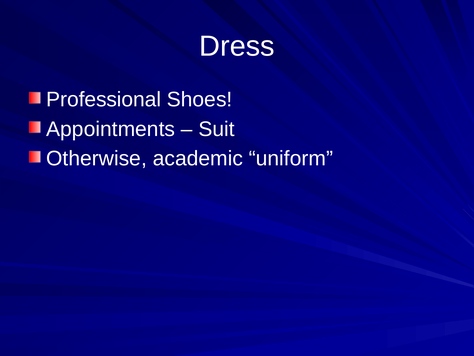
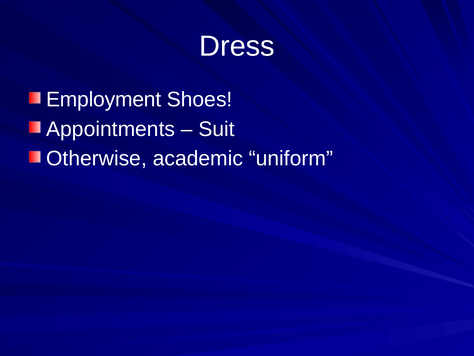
Professional: Professional -> Employment (104, 99)
